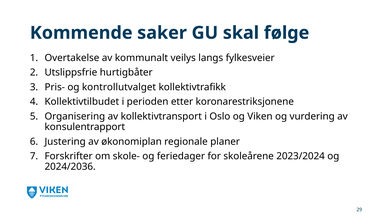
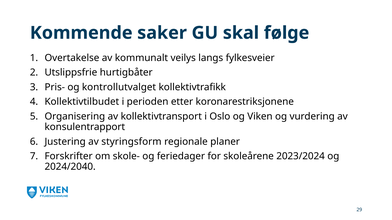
økonomiplan: økonomiplan -> styringsform (131, 142)
2024/2036: 2024/2036 -> 2024/2040 (70, 167)
